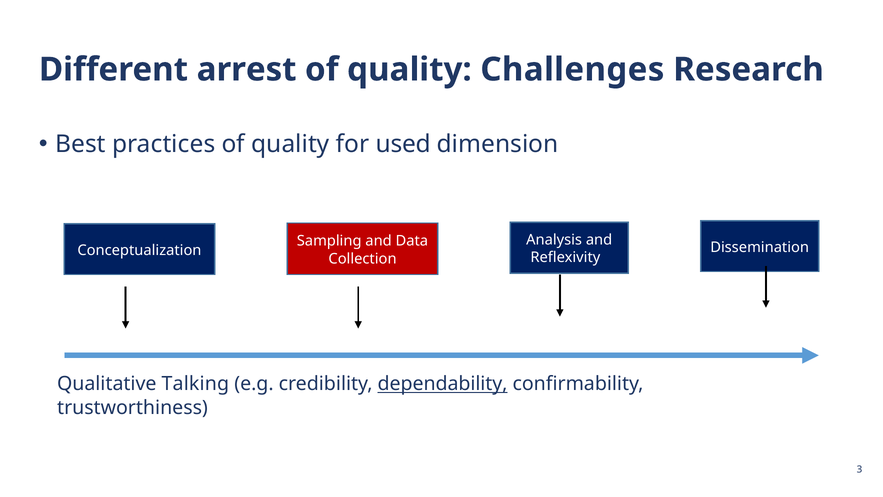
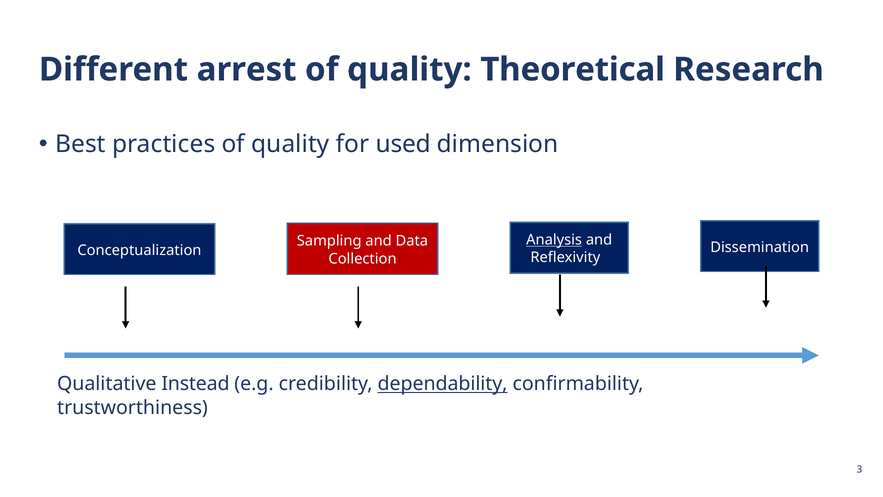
Challenges: Challenges -> Theoretical (573, 70)
Analysis underline: none -> present (554, 240)
Talking: Talking -> Instead (195, 384)
